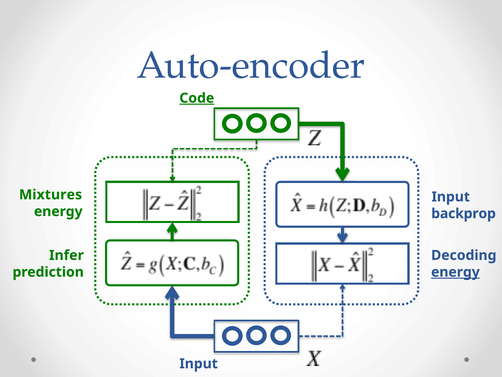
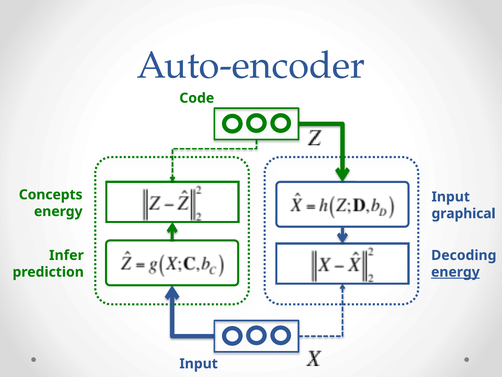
Code underline: present -> none (197, 98)
Mixtures: Mixtures -> Concepts (51, 194)
backprop: backprop -> graphical (464, 213)
